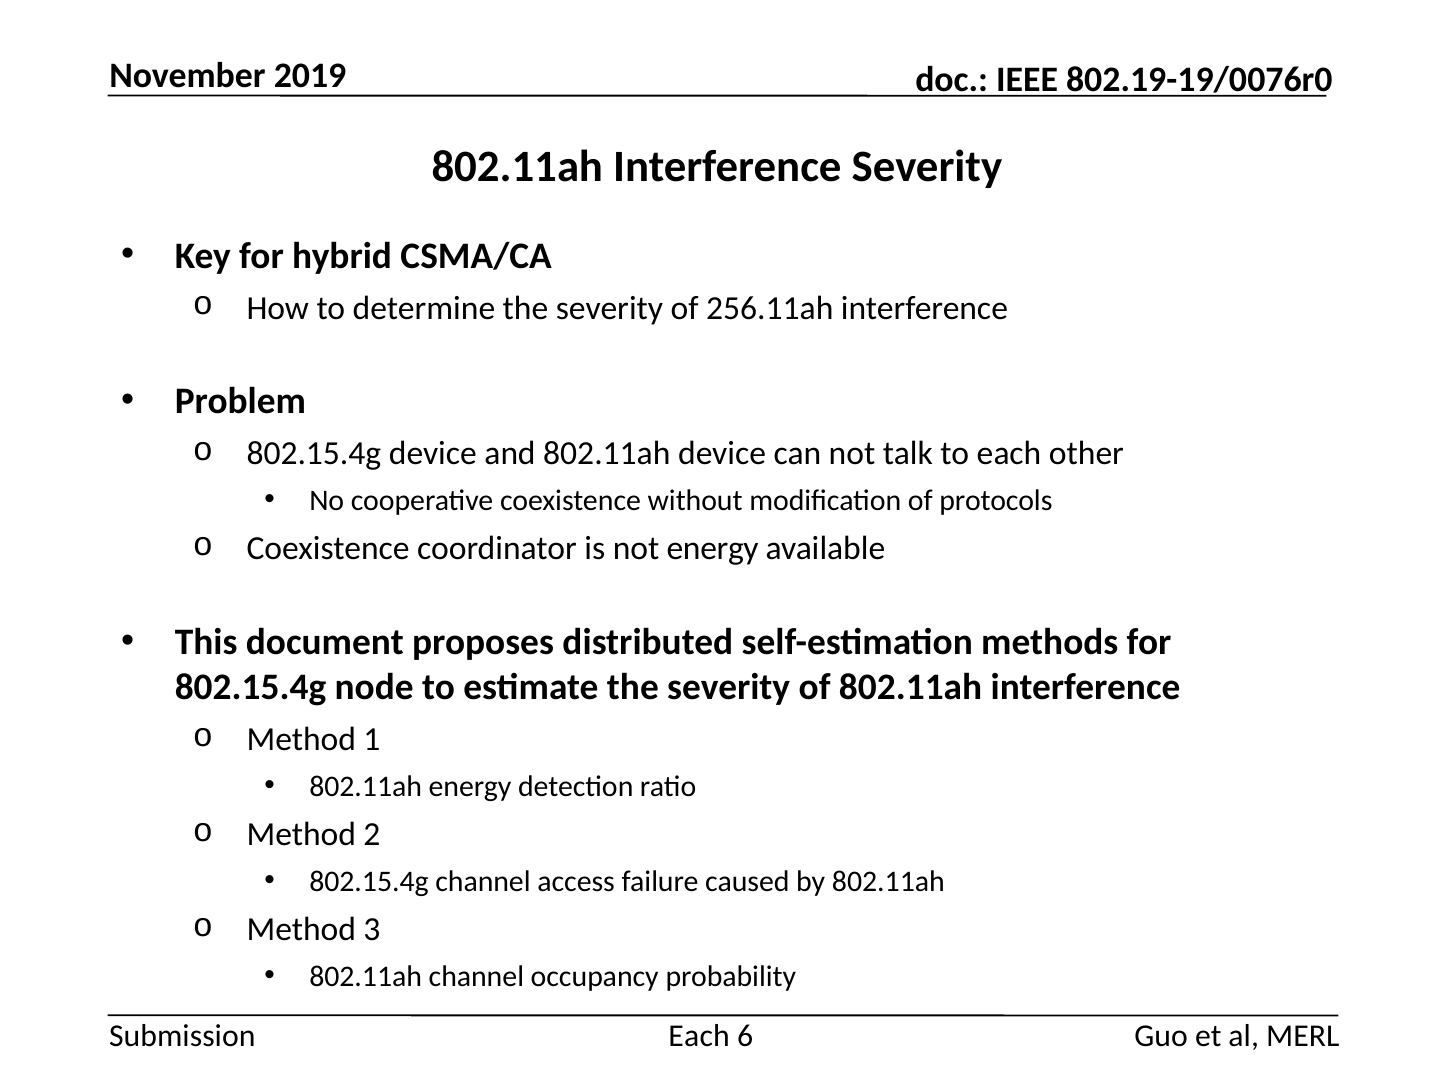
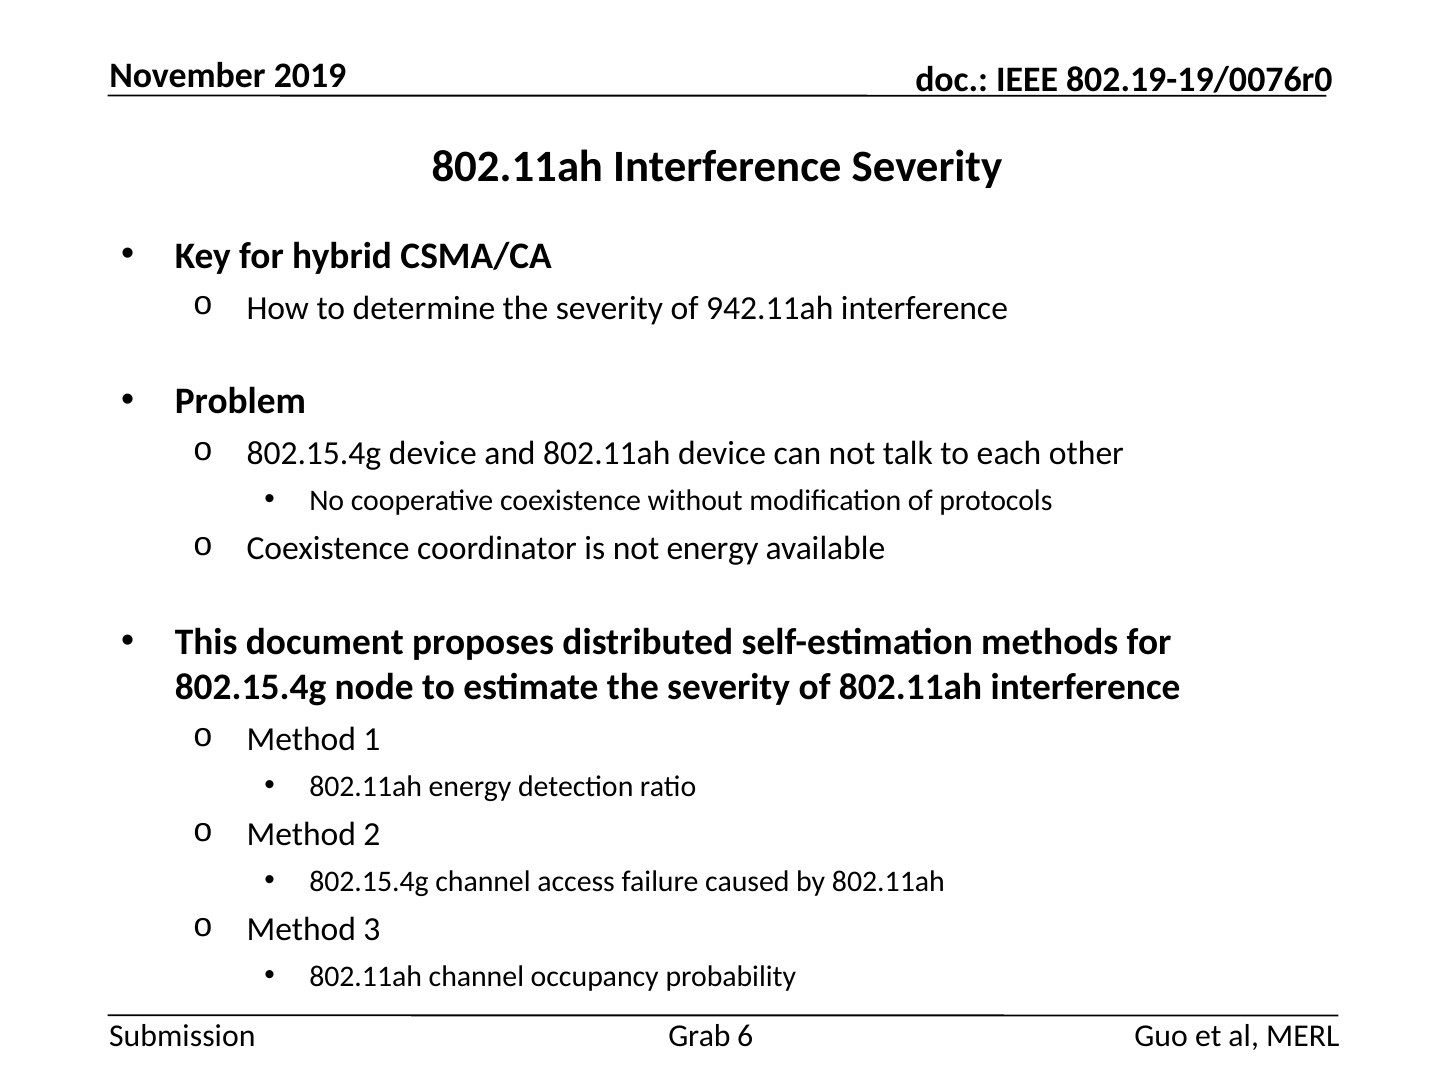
256.11ah: 256.11ah -> 942.11ah (770, 308)
Each: Each -> Grab (699, 1037)
